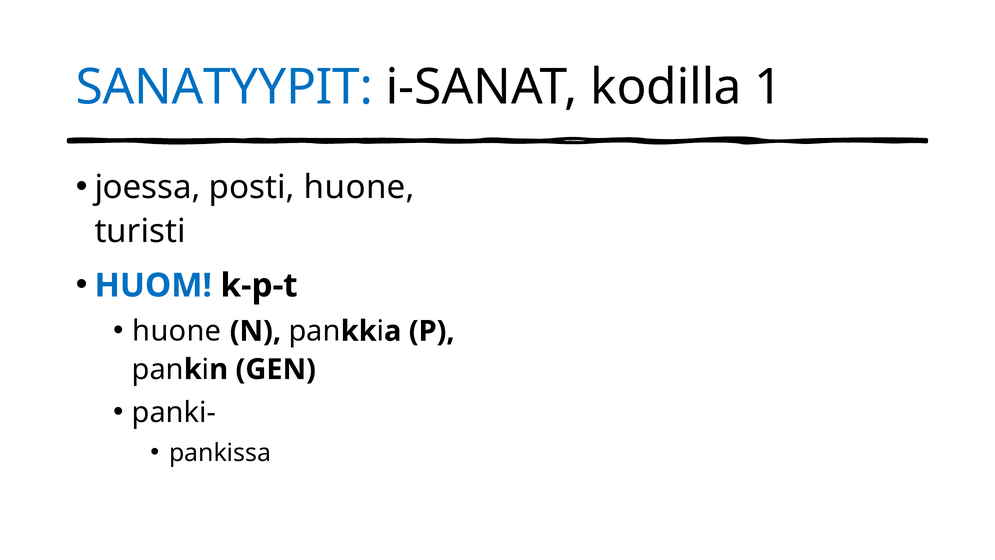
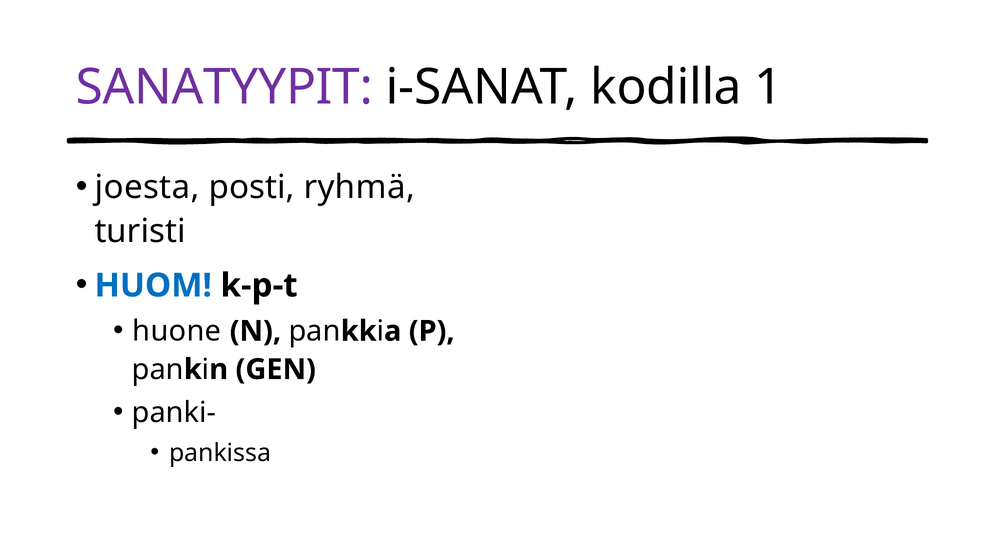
SANATYYPIT colour: blue -> purple (224, 87)
joessa: joessa -> joesta (147, 187)
posti huone: huone -> ryhmä (359, 187)
